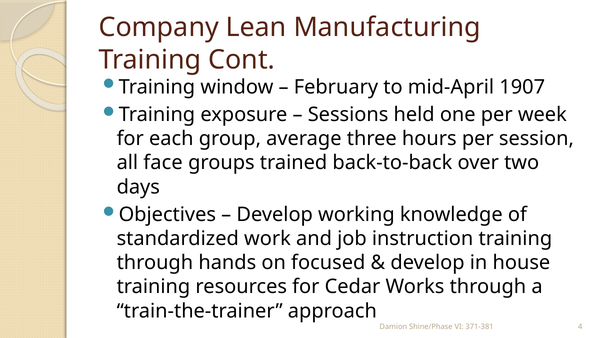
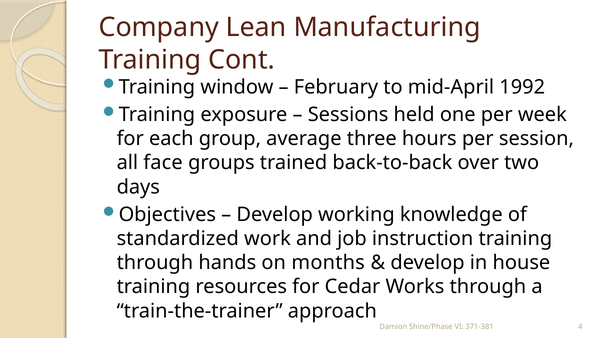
1907: 1907 -> 1992 (522, 87)
focused: focused -> months (328, 262)
